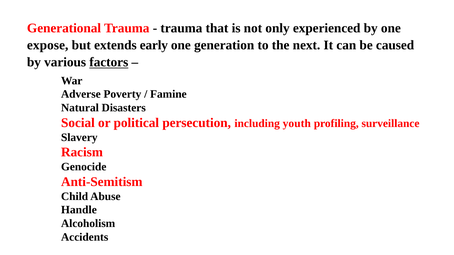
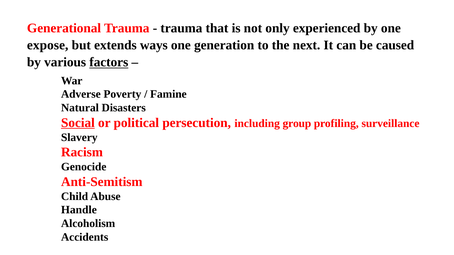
early: early -> ways (154, 45)
Social underline: none -> present (78, 123)
youth: youth -> group (297, 124)
